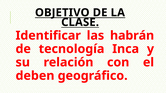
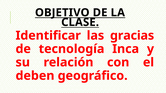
habrán: habrán -> gracias (132, 36)
